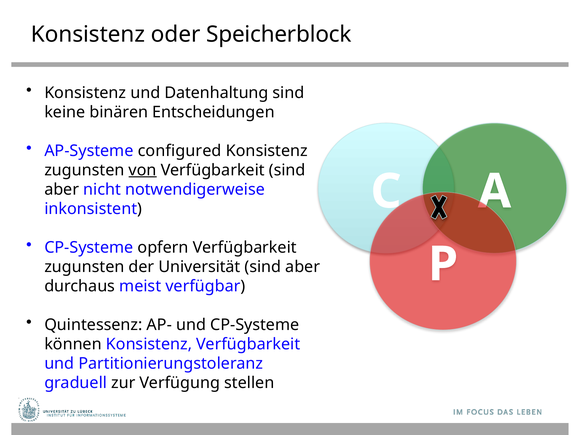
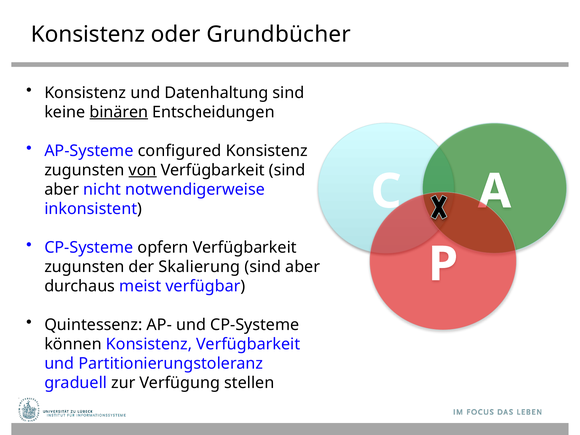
Speicherblock: Speicherblock -> Grundbücher (279, 35)
binären underline: none -> present (119, 112)
Universität: Universität -> Skalierung (199, 267)
